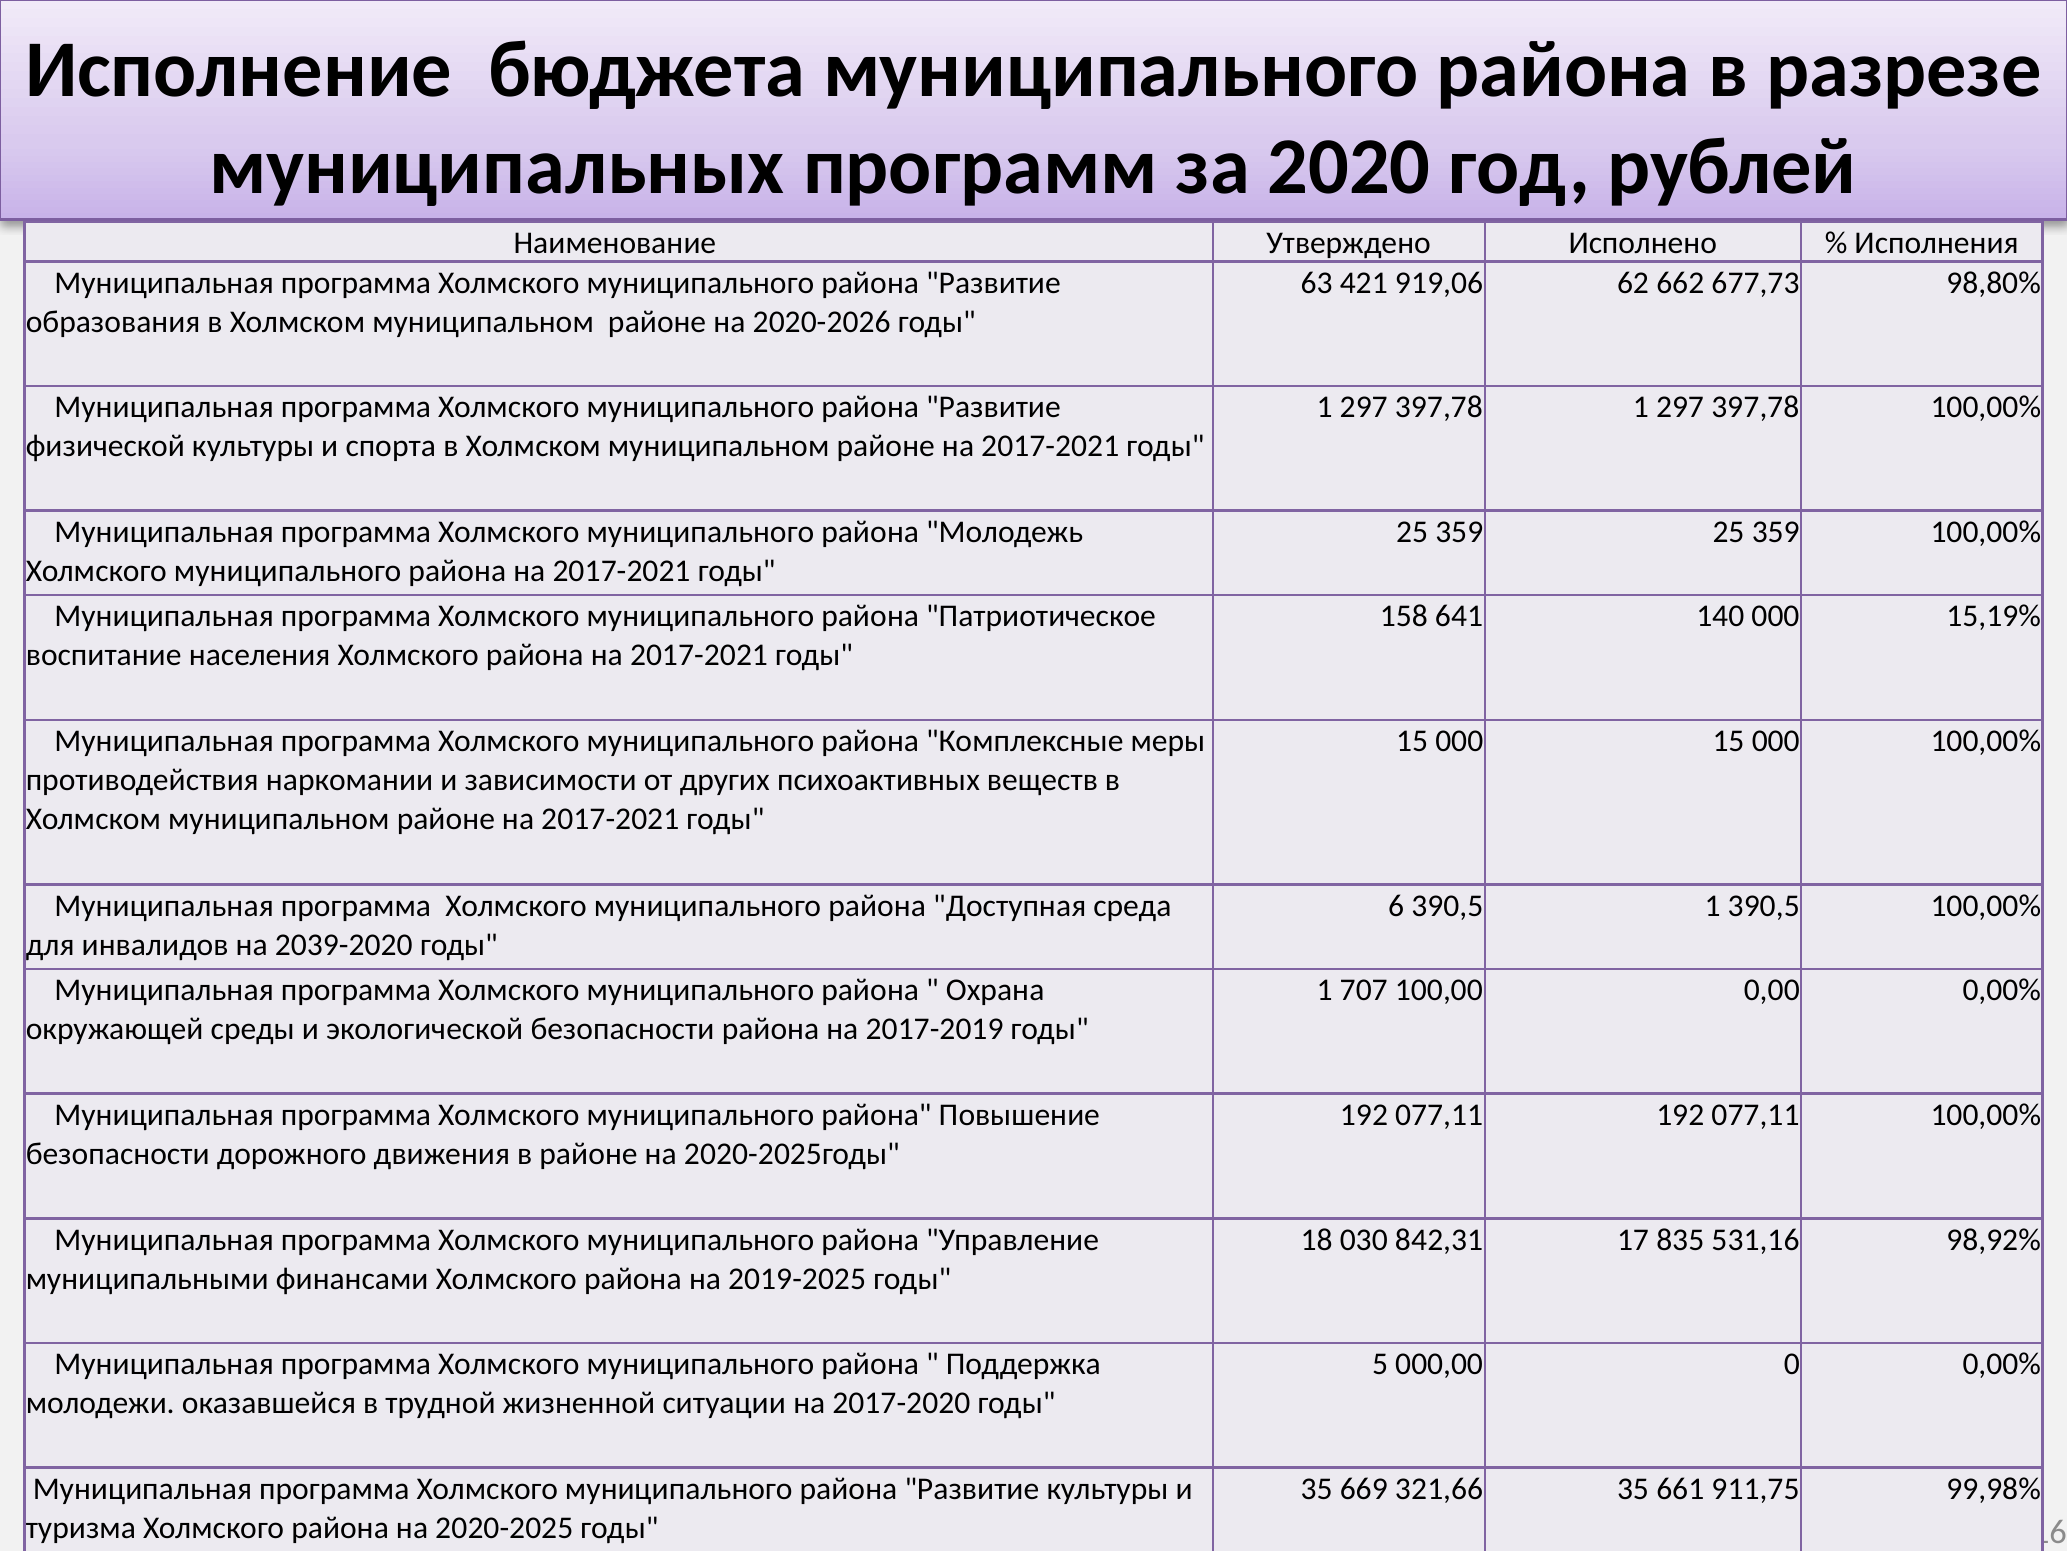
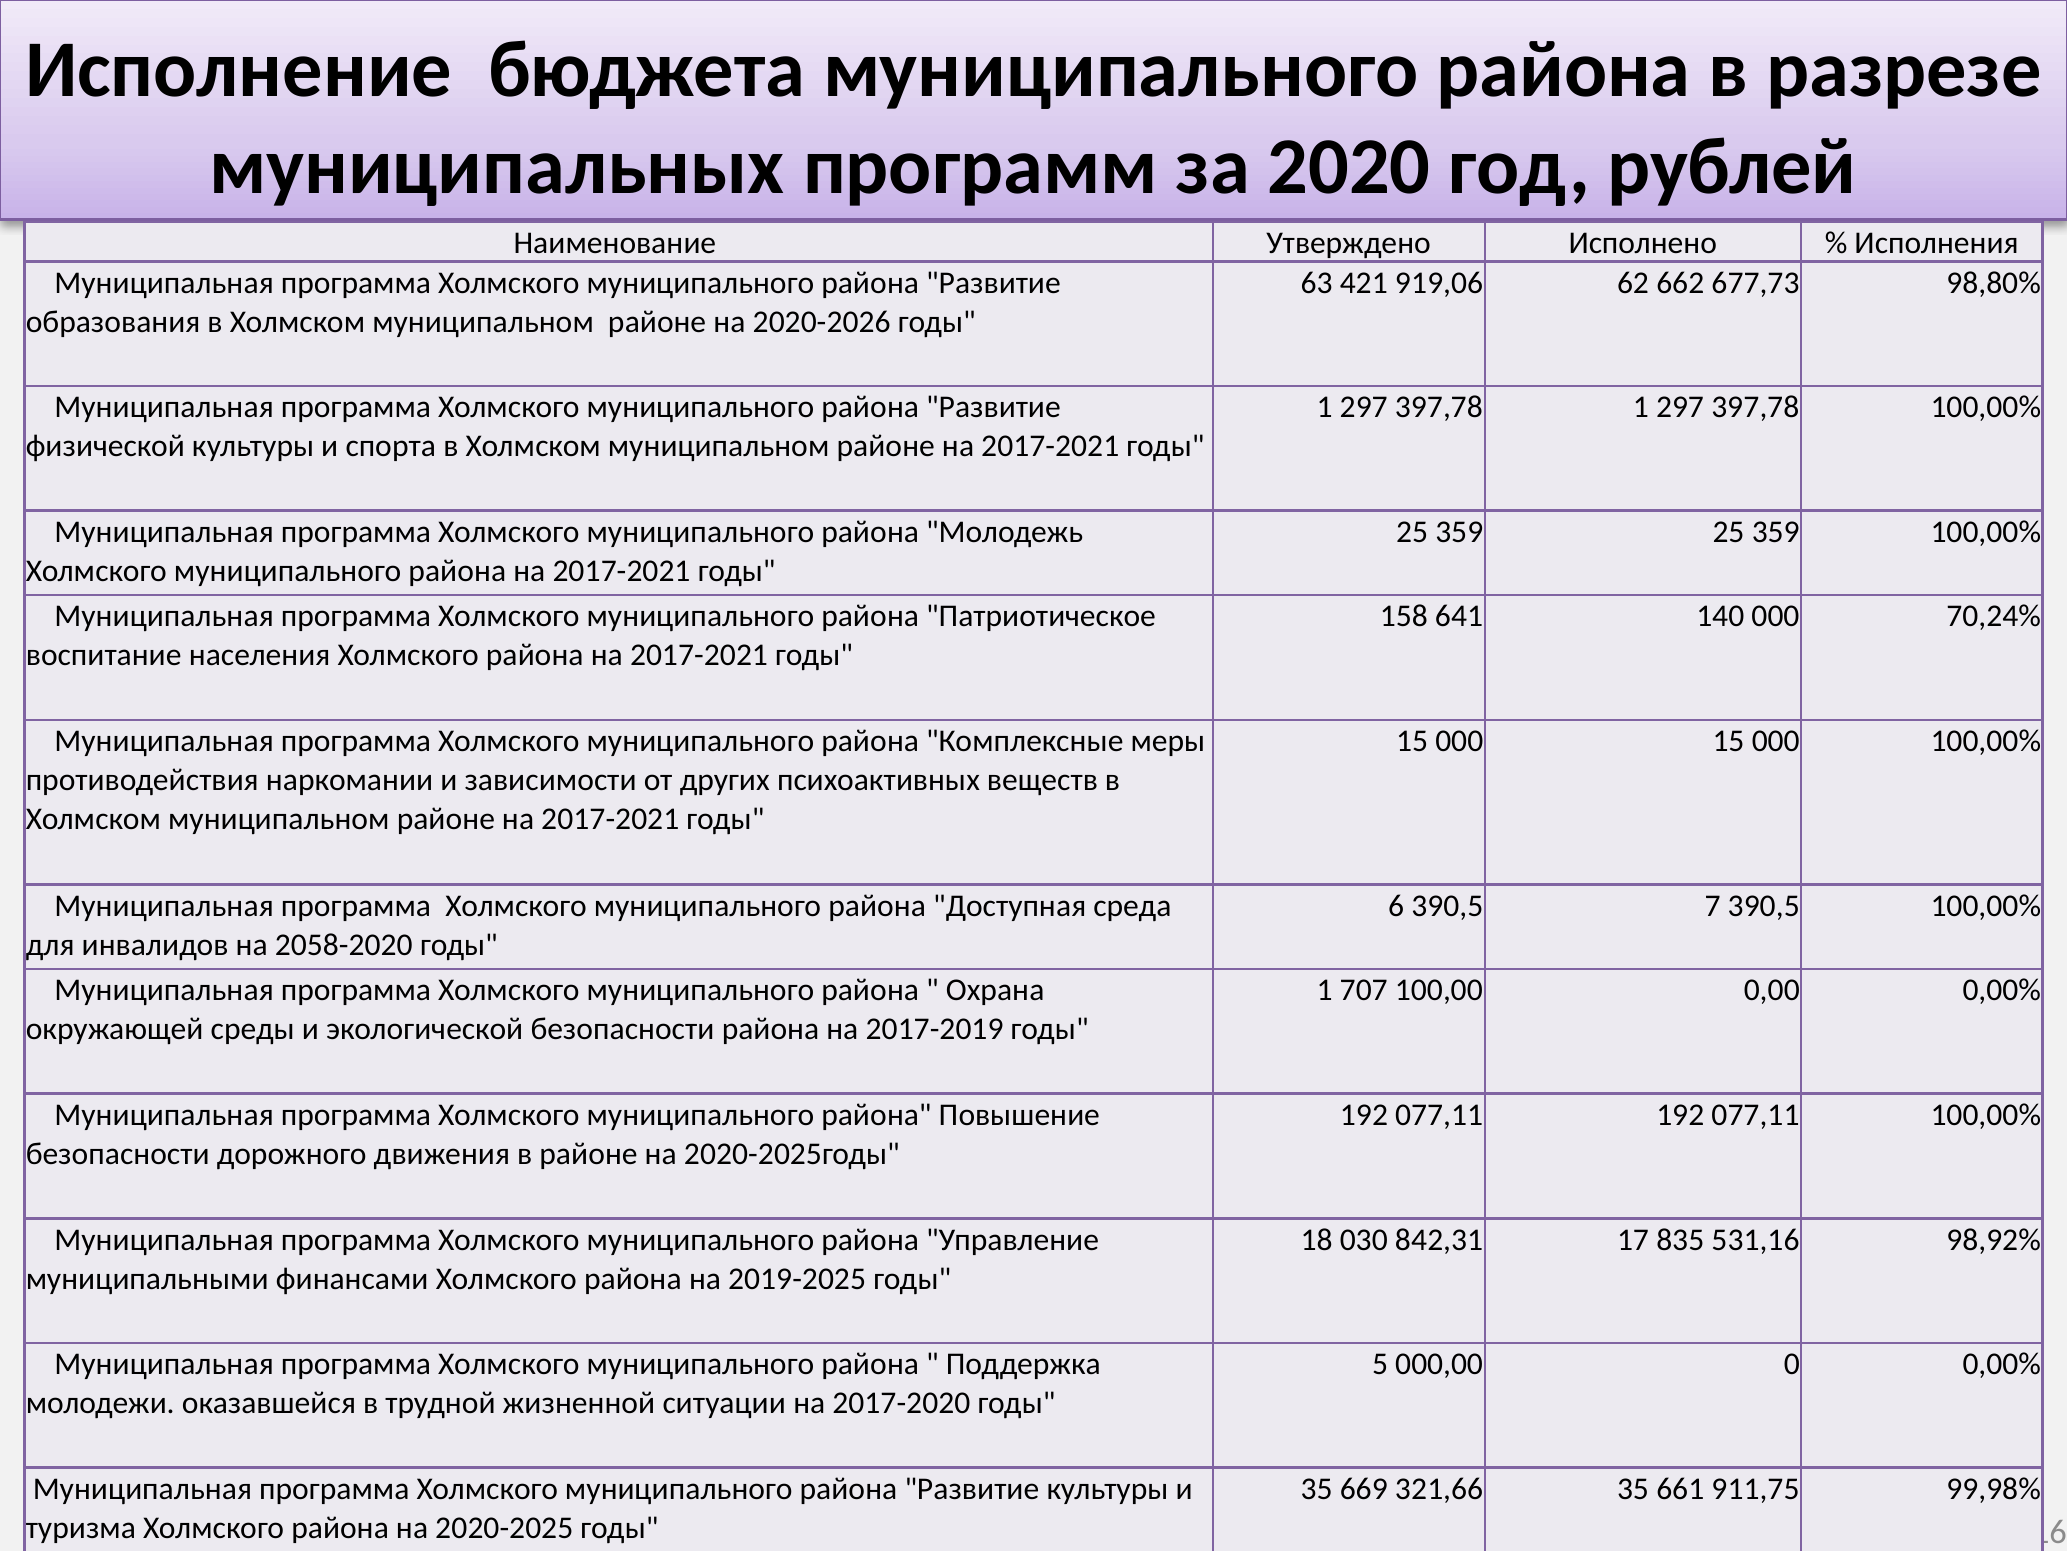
15,19%: 15,19% -> 70,24% (1994, 616)
390,5 1: 1 -> 7 (1713, 906)
2039-2020: 2039-2020 -> 2058-2020 (344, 945)
